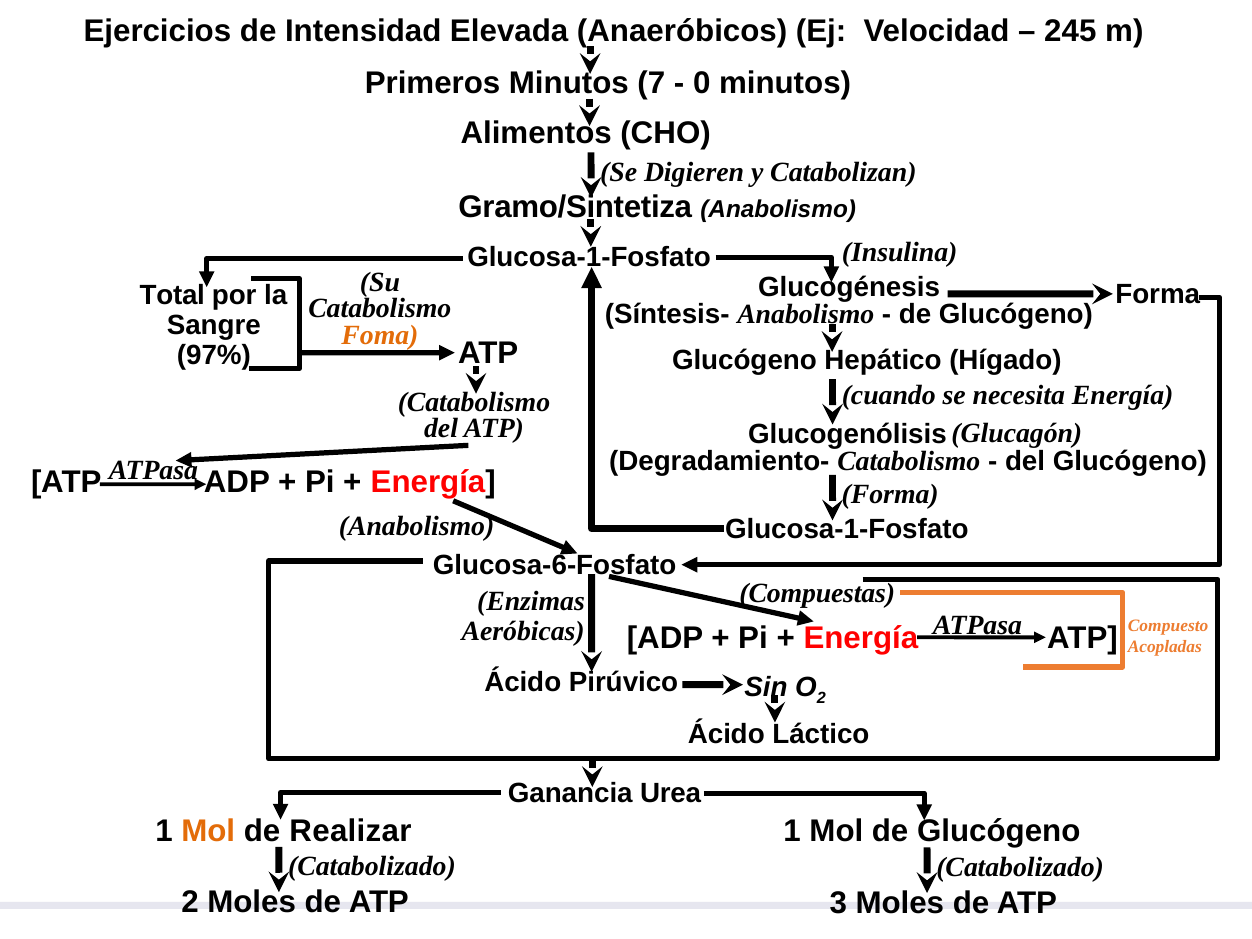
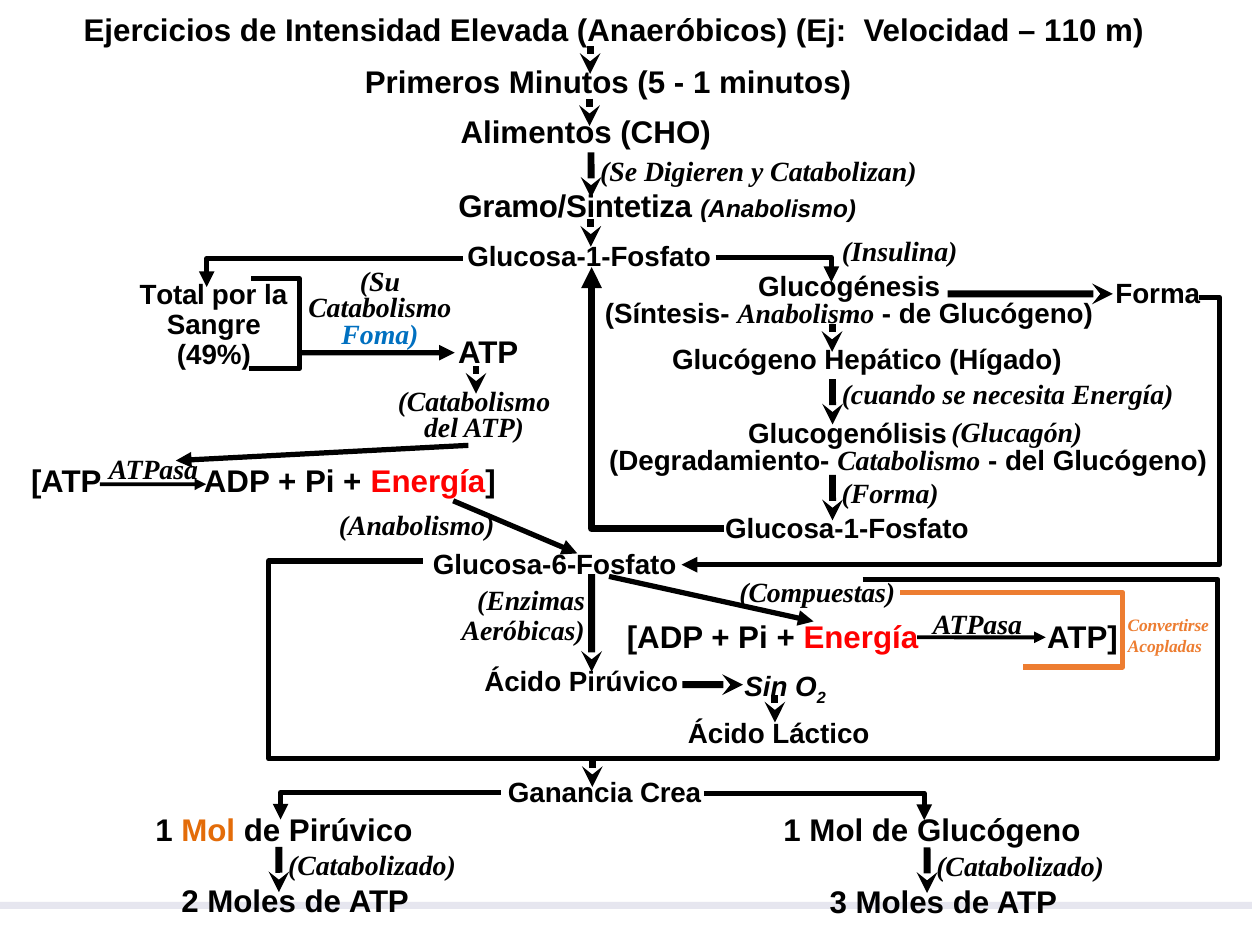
245: 245 -> 110 (1070, 31)
7: 7 -> 5 (651, 83)
0: 0 -> 1 (702, 83)
Foma colour: orange -> blue (380, 335)
97%: 97% -> 49% (214, 355)
Compuesto: Compuesto -> Convertirse (1168, 626)
Urea: Urea -> Crea (671, 793)
de Realizar: Realizar -> Pirúvico (351, 831)
